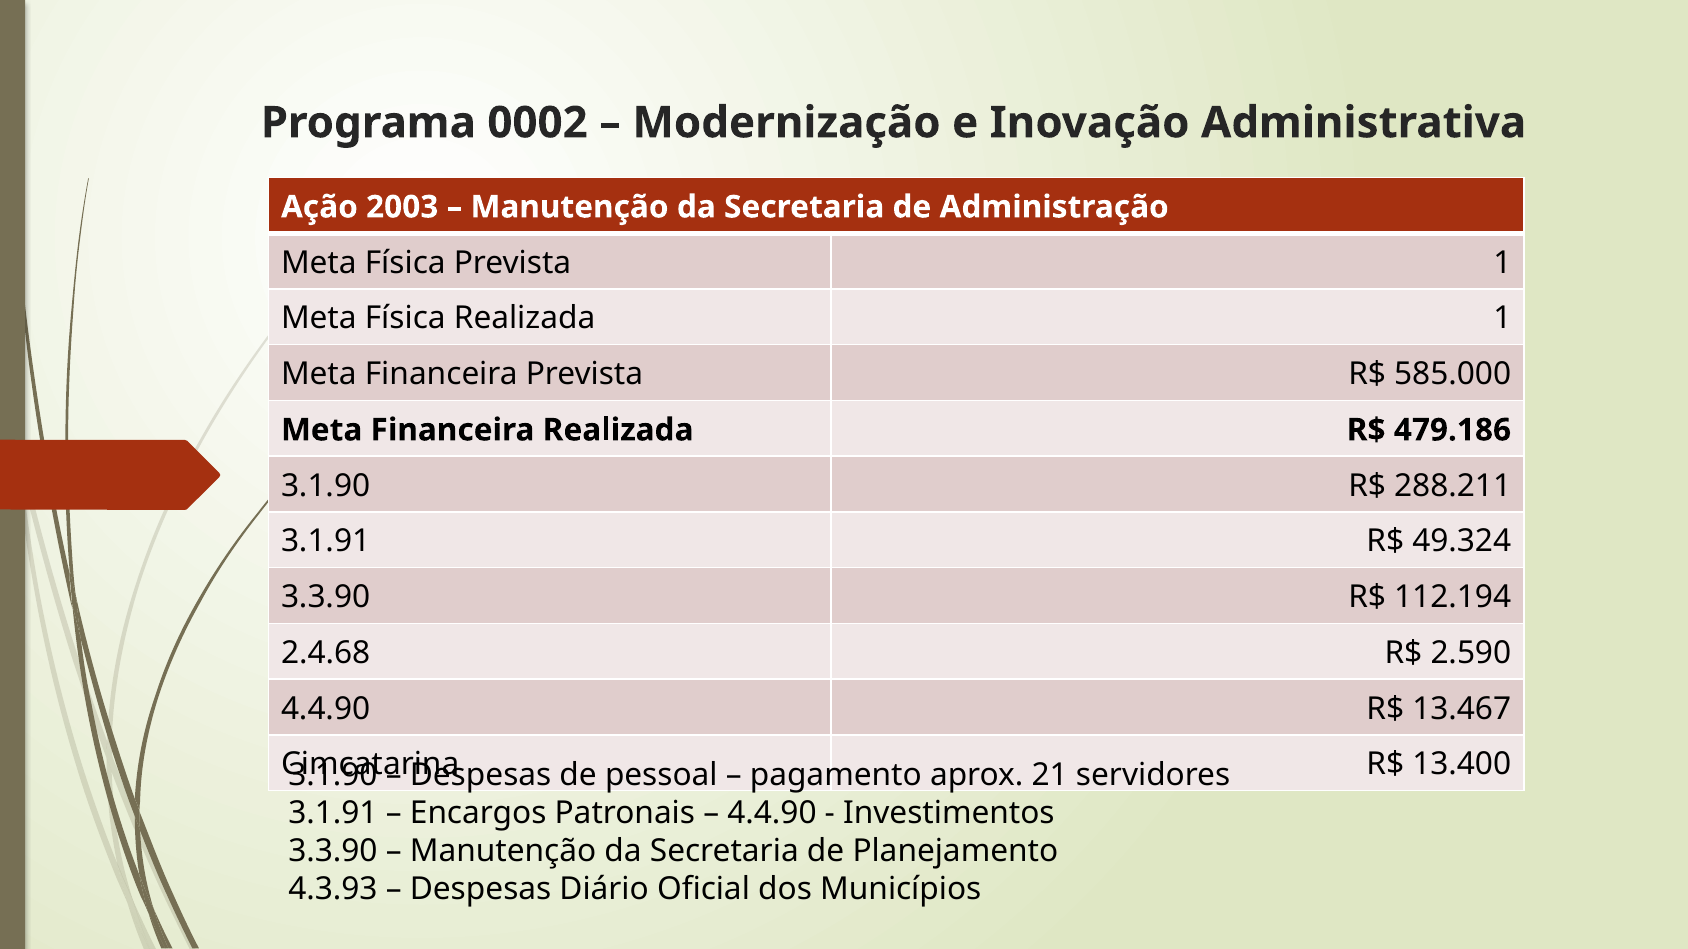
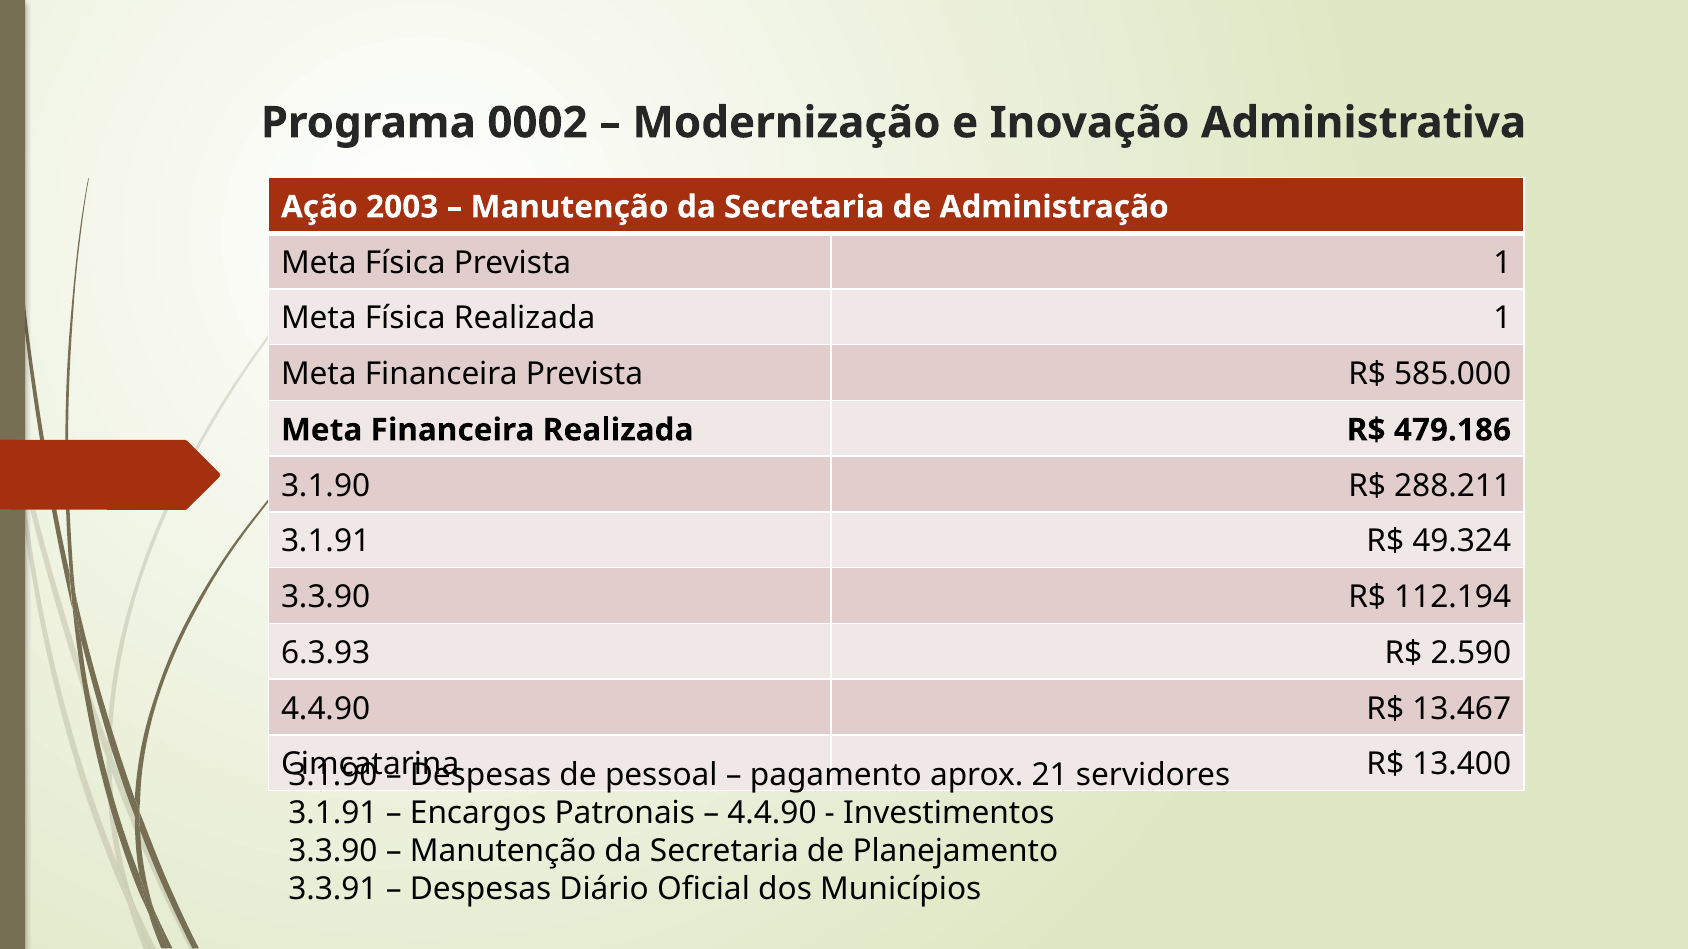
2.4.68: 2.4.68 -> 6.3.93 (326, 653)
4.3.93: 4.3.93 -> 3.3.91 (333, 890)
